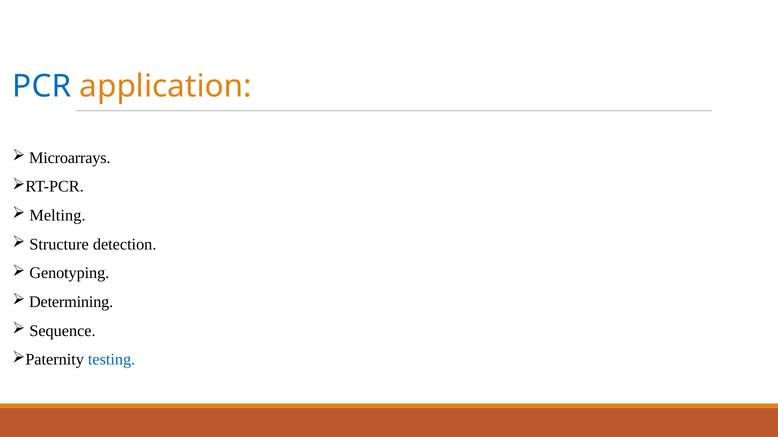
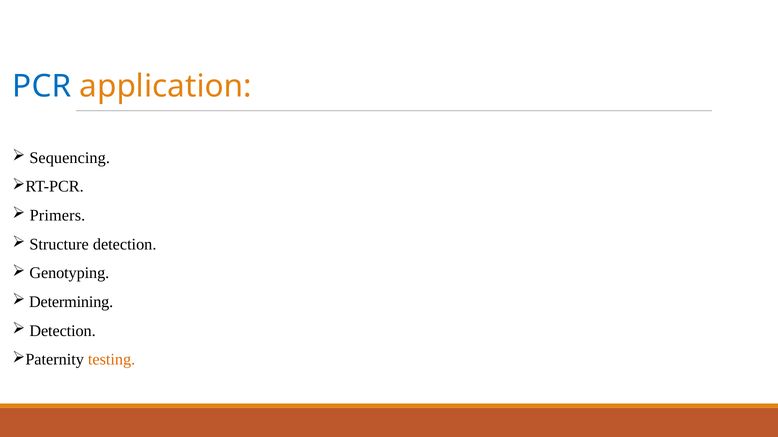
Microarrays: Microarrays -> Sequencing (70, 158)
Melting: Melting -> Primers (57, 216)
Sequence: Sequence -> Detection (63, 331)
testing colour: blue -> orange (112, 360)
